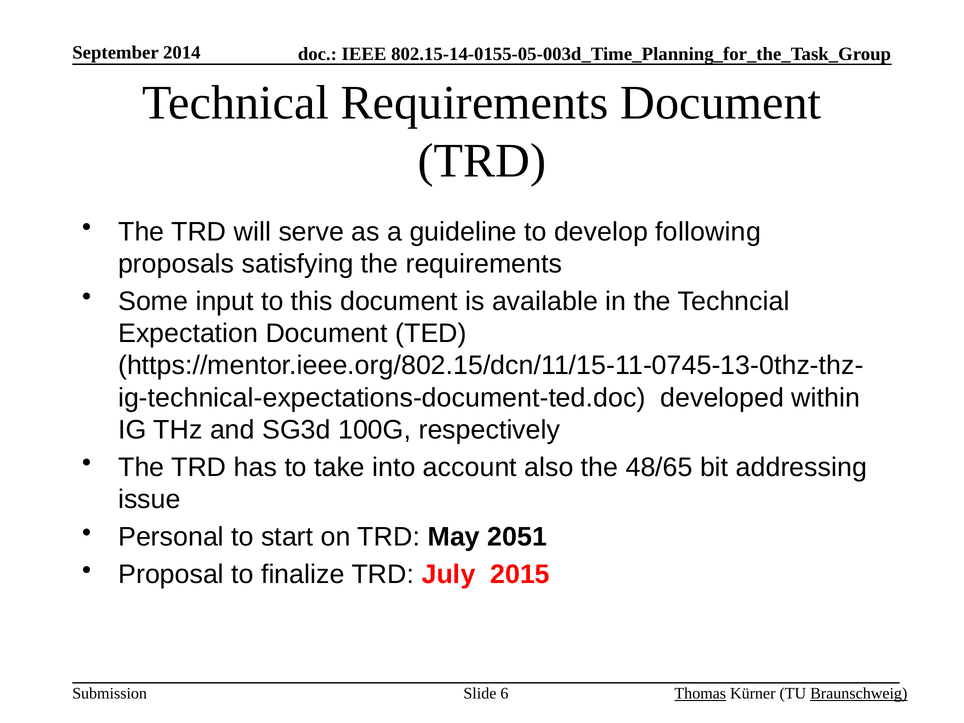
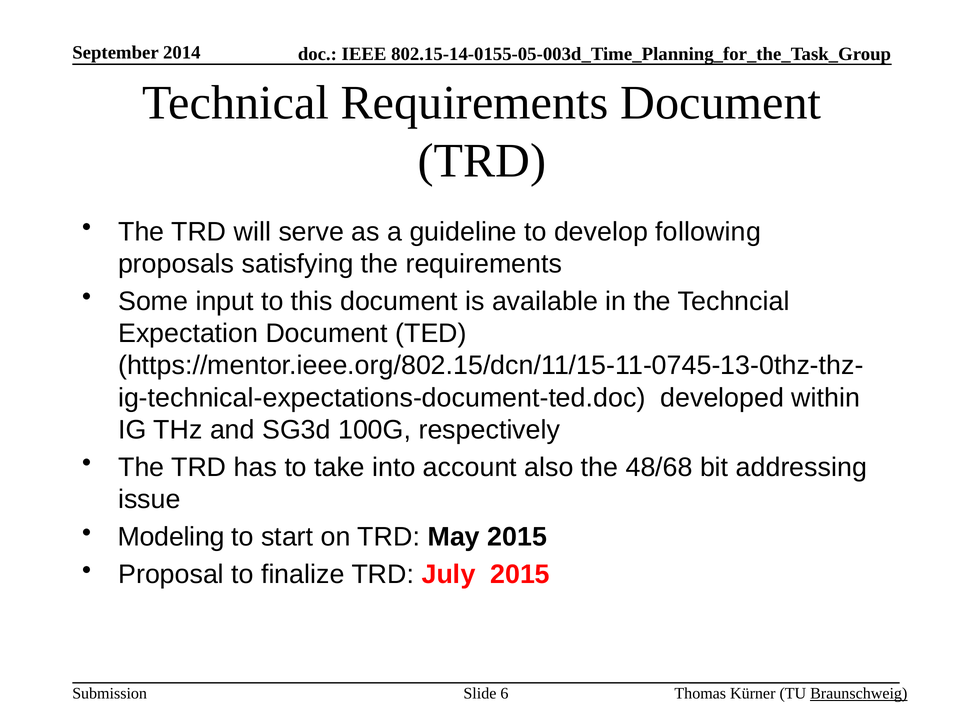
48/65: 48/65 -> 48/68 (659, 467)
Personal: Personal -> Modeling (171, 537)
May 2051: 2051 -> 2015 (517, 537)
Thomas underline: present -> none (700, 693)
